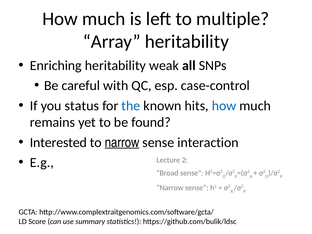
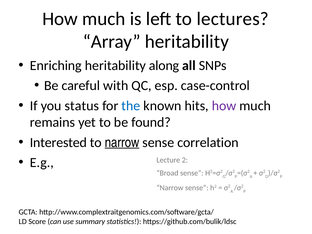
multiple: multiple -> lectures (233, 19)
weak: weak -> along (164, 65)
how colour: blue -> purple (224, 106)
interaction: interaction -> correlation (208, 142)
